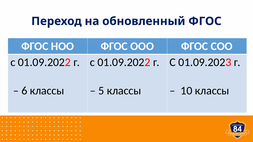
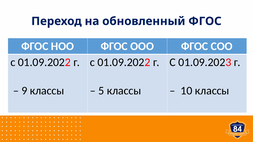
6: 6 -> 9 (24, 91)
